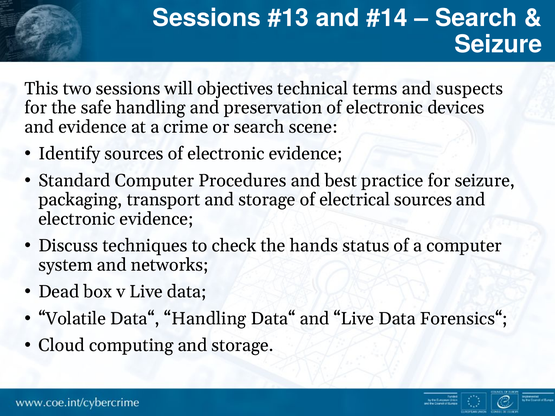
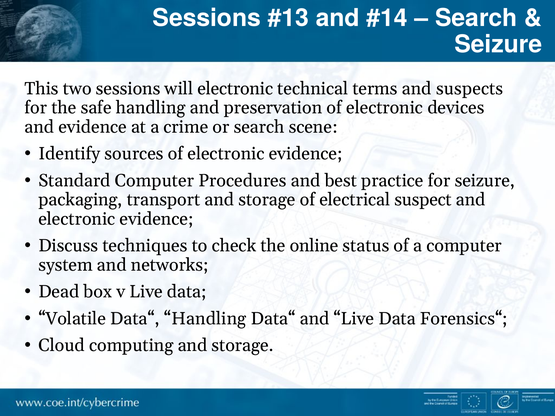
will objectives: objectives -> electronic (235, 89)
electrical sources: sources -> suspect (423, 200)
hands: hands -> online (314, 246)
